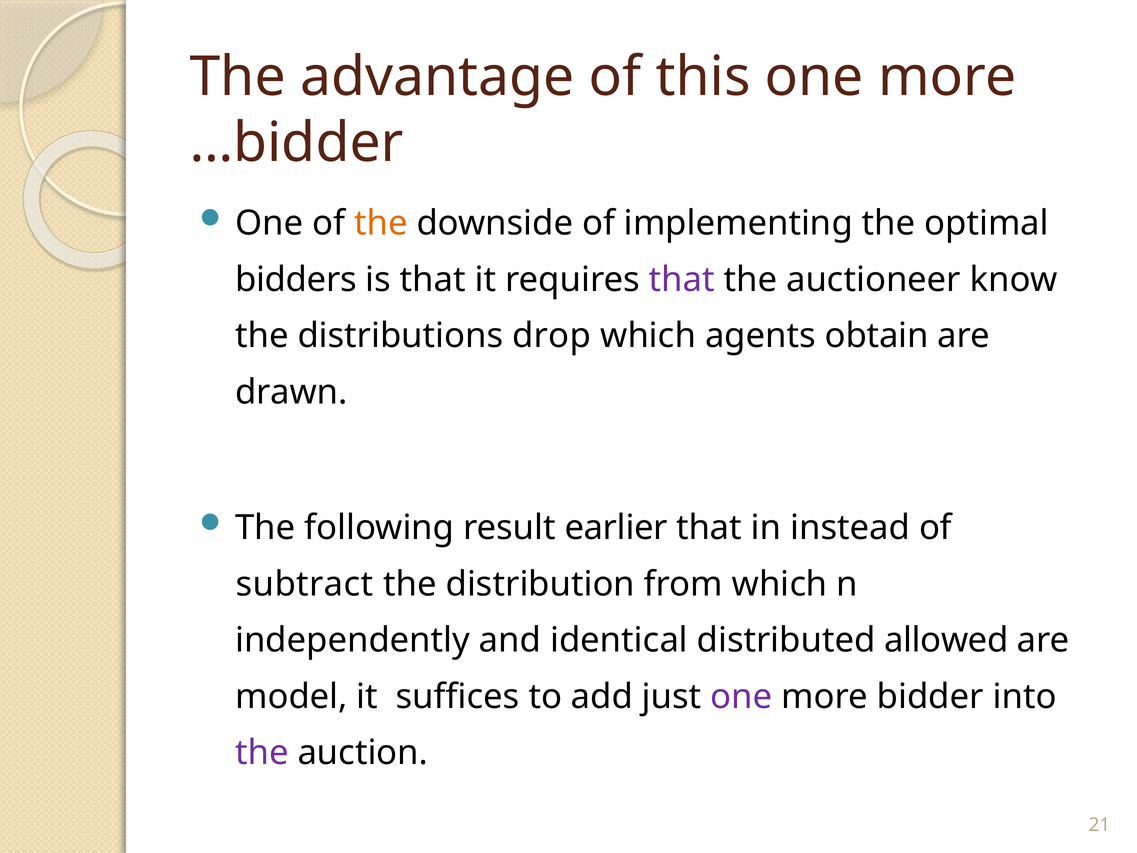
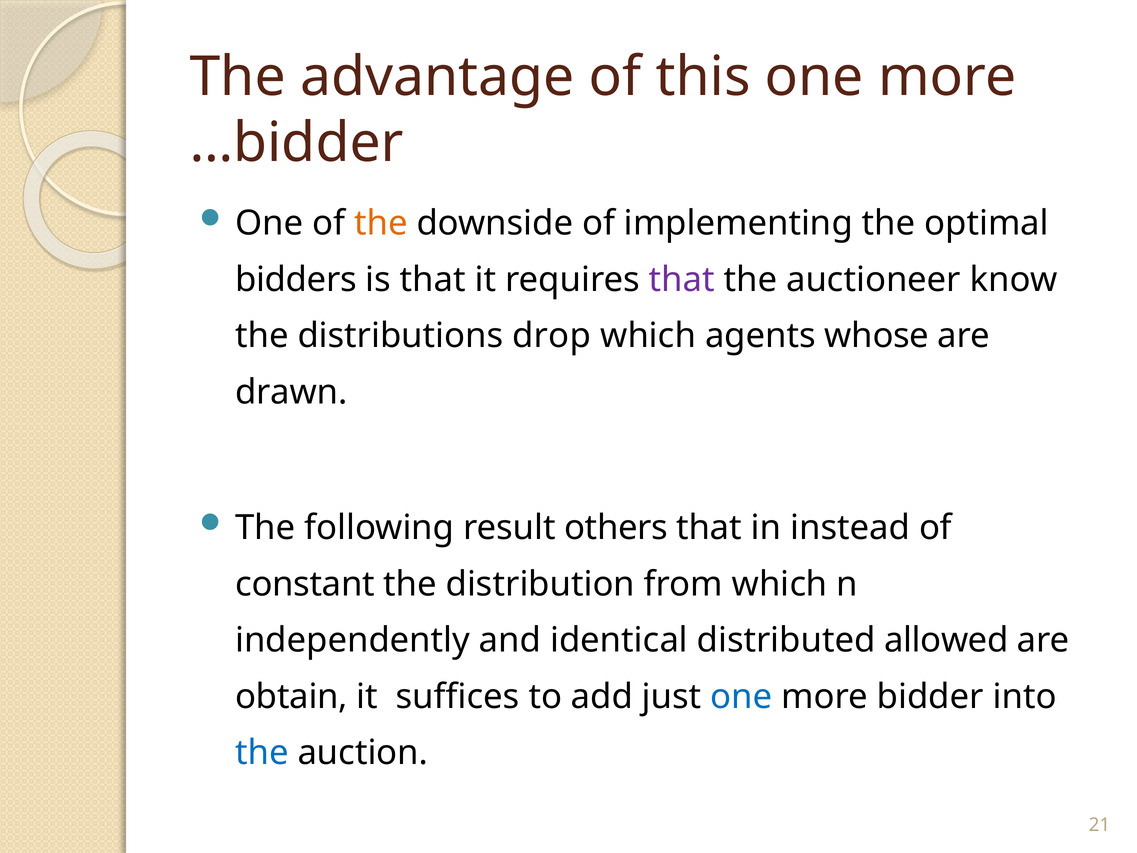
obtain: obtain -> whose (877, 336)
earlier: earlier -> others (616, 528)
subtract: subtract -> constant (305, 584)
model: model -> obtain (291, 697)
one colour: purple -> blue (741, 697)
the colour: purple -> blue (262, 753)
